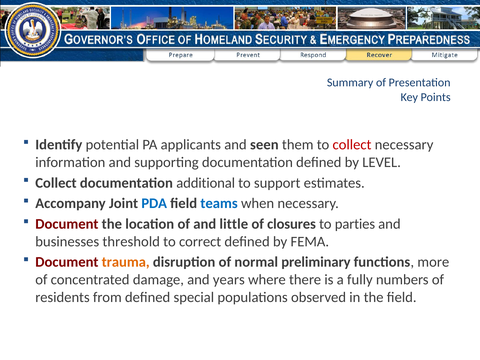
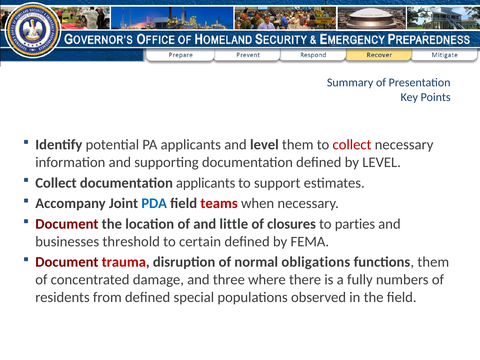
and seen: seen -> level (264, 145)
documentation additional: additional -> applicants (206, 183)
teams colour: blue -> red (219, 203)
correct: correct -> certain (200, 242)
trauma colour: orange -> red (126, 262)
preliminary: preliminary -> obligations (316, 262)
functions more: more -> them (433, 262)
years: years -> three (229, 280)
